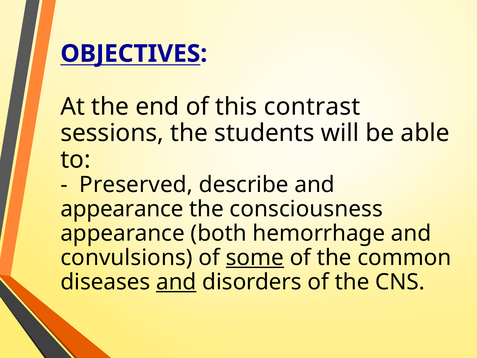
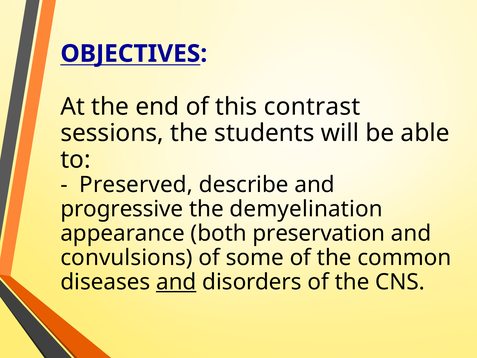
appearance: appearance -> progressive (122, 209)
consciousness: consciousness -> demyelination (306, 209)
hemorrhage: hemorrhage -> preservation (319, 233)
some underline: present -> none (255, 258)
